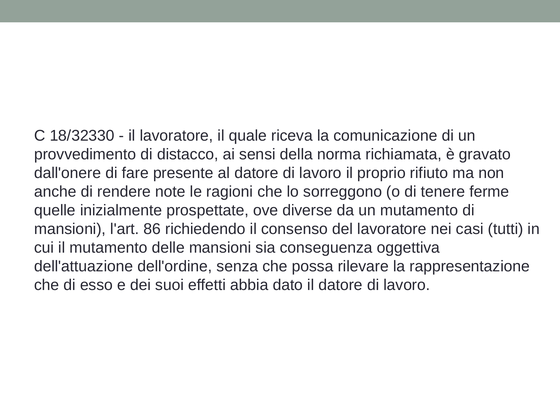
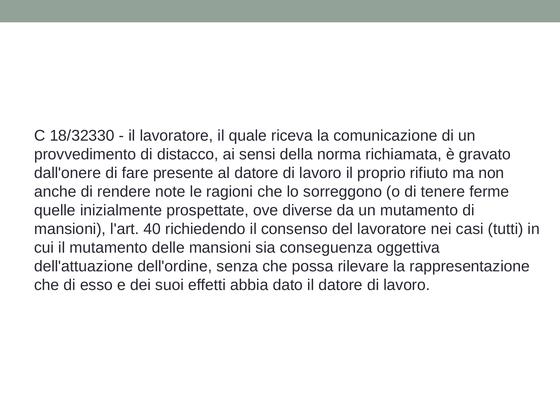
86: 86 -> 40 (152, 229)
